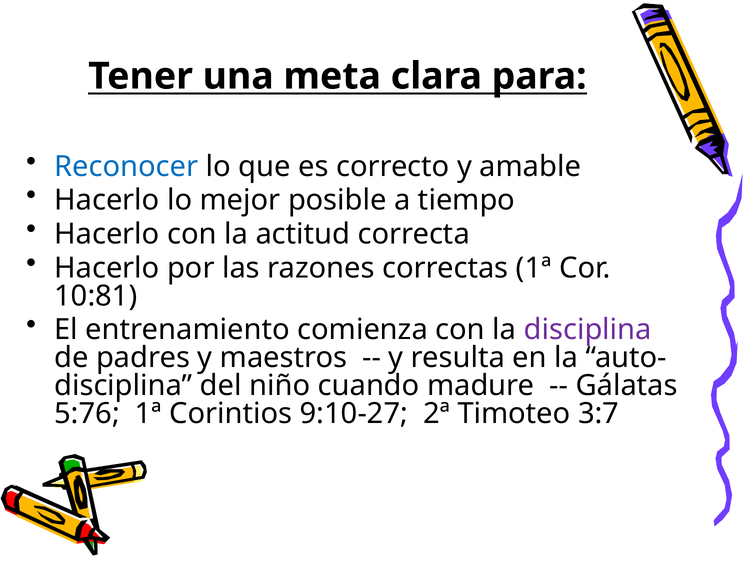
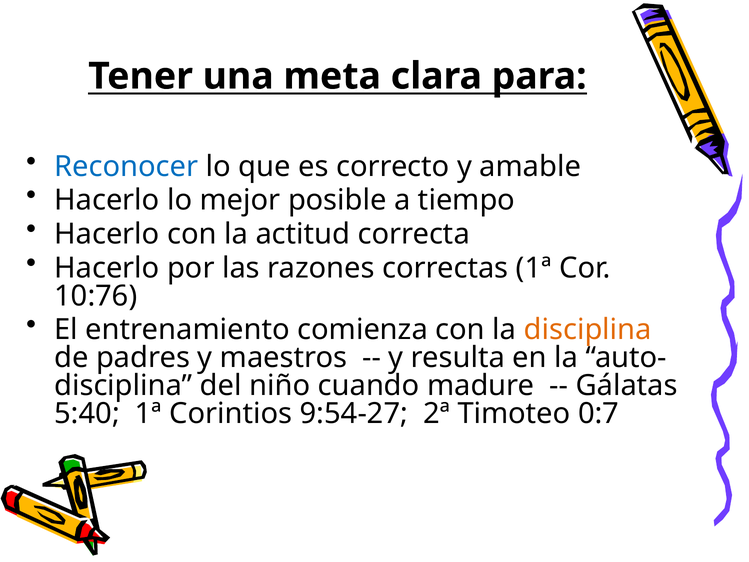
10:81: 10:81 -> 10:76 (96, 296)
disciplina colour: purple -> orange (588, 330)
5:76: 5:76 -> 5:40 (87, 414)
9:10-27: 9:10-27 -> 9:54-27 (354, 414)
3:7: 3:7 -> 0:7 (599, 414)
